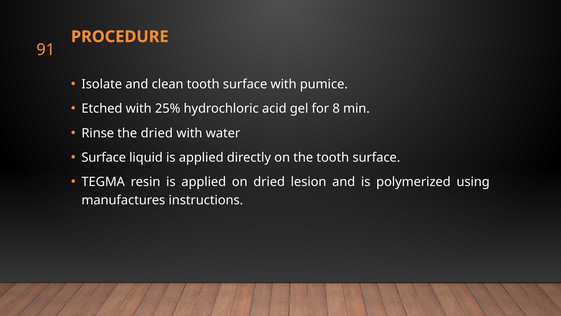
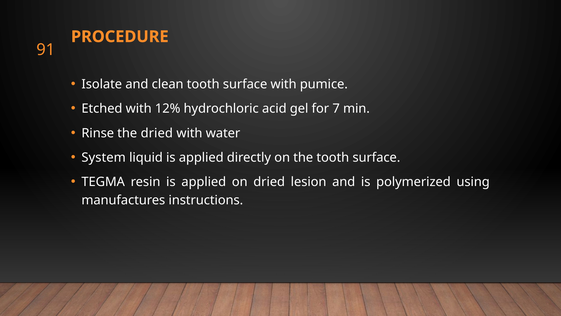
25%: 25% -> 12% (168, 109)
8: 8 -> 7 (336, 109)
Surface: Surface -> System (104, 157)
